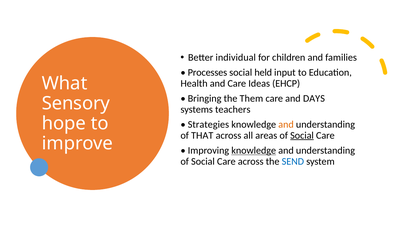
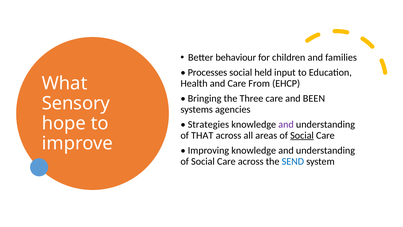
individual: individual -> behaviour (236, 57)
Ideas: Ideas -> From (259, 83)
Them: Them -> Three (251, 98)
DAYS: DAYS -> BEEN (314, 98)
teachers: teachers -> agencies (233, 109)
and colour: orange -> purple (286, 124)
knowledge underline: present -> none (254, 150)
